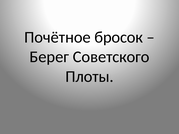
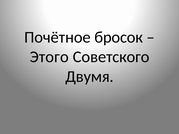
Берег: Берег -> Этого (49, 57)
Плоты: Плоты -> Двумя (90, 77)
